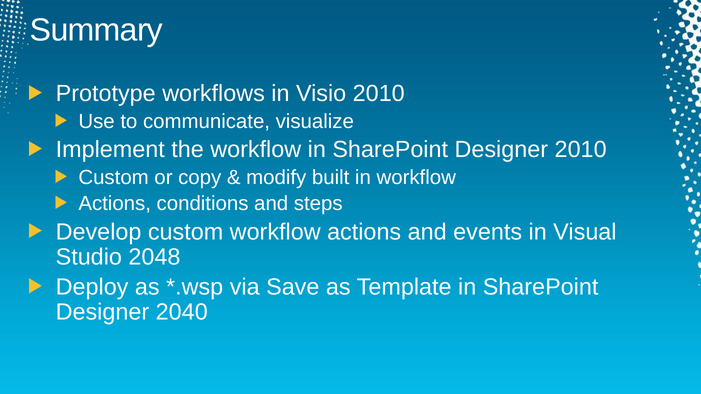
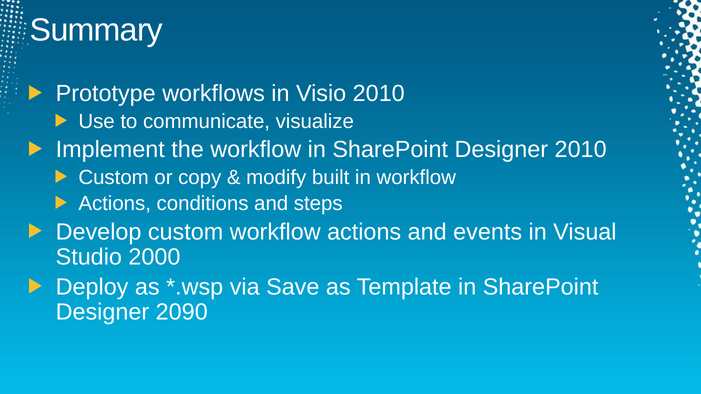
2048: 2048 -> 2000 (154, 257)
2040: 2040 -> 2090 (182, 313)
